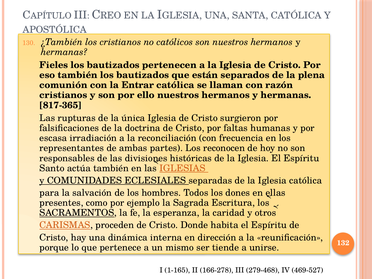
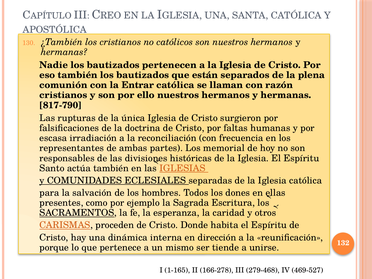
Fieles: Fieles -> Nadie (54, 65)
817-365: 817-365 -> 817-790 (61, 105)
reconocen: reconocen -> memorial (224, 148)
